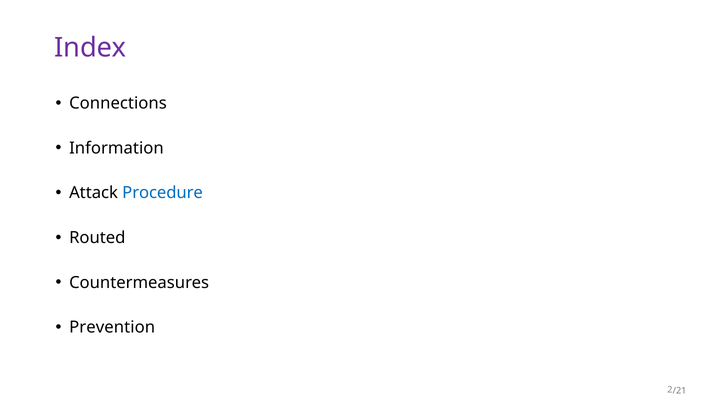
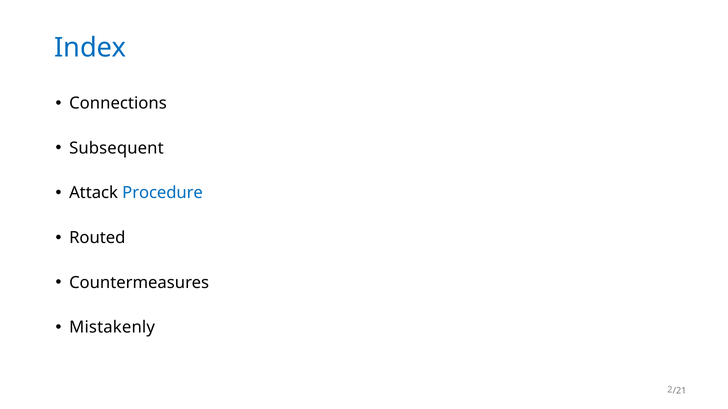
Index colour: purple -> blue (90, 48)
Information: Information -> Subsequent (116, 148)
Prevention: Prevention -> Mistakenly (112, 328)
